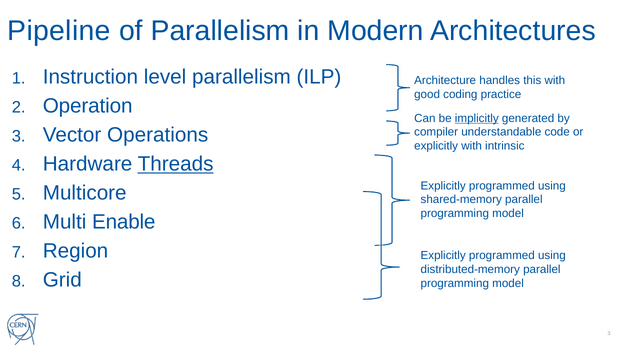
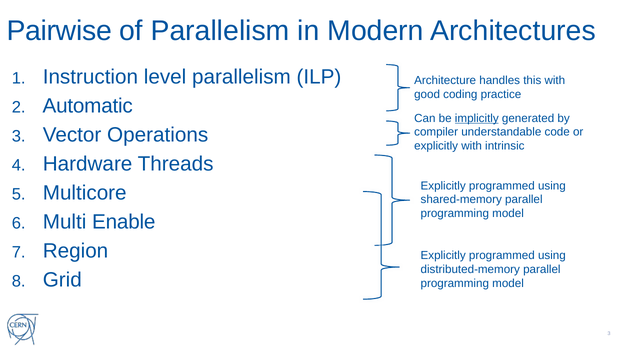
Pipeline: Pipeline -> Pairwise (59, 31)
Operation: Operation -> Automatic (88, 106)
Threads underline: present -> none (176, 164)
